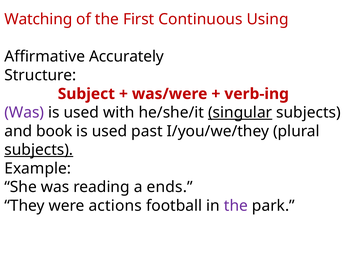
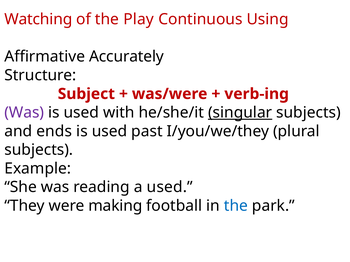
First: First -> Play (139, 19)
book: book -> ends (54, 131)
subjects underline: present -> none (39, 150)
a ends: ends -> used (170, 187)
actions: actions -> making (115, 206)
the colour: purple -> blue (236, 206)
